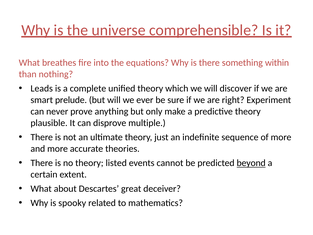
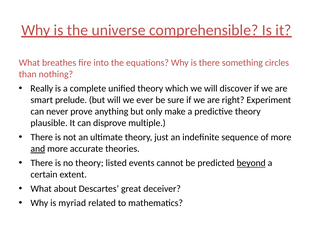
within: within -> circles (277, 63)
Leads: Leads -> Really (42, 88)
and underline: none -> present (38, 149)
spooky: spooky -> myriad (72, 203)
